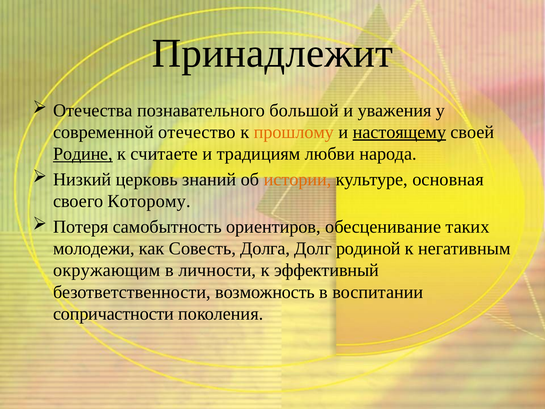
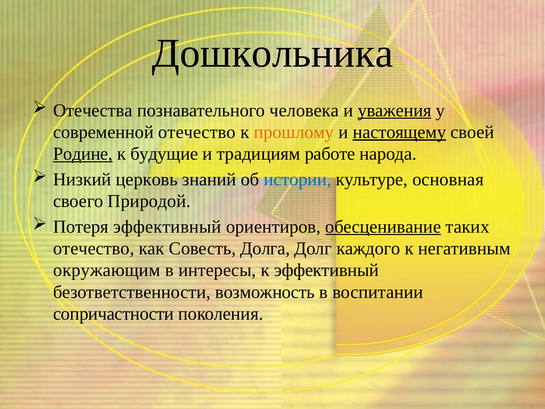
Принадлежит: Принадлежит -> Дошкольника (272, 53)
большой: большой -> человека (304, 110)
уважения underline: none -> present (395, 110)
считаете: считаете -> будущие (164, 154)
любви: любви -> работе (330, 154)
истории colour: orange -> blue (298, 179)
Которому: Которому -> Природой (149, 201)
Потеря самобытность: самобытность -> эффективный (167, 227)
обесценивание underline: none -> present (383, 227)
молодежи: молодежи -> отечество (94, 248)
родиной: родиной -> каждого (368, 248)
личности: личности -> интересы (217, 270)
